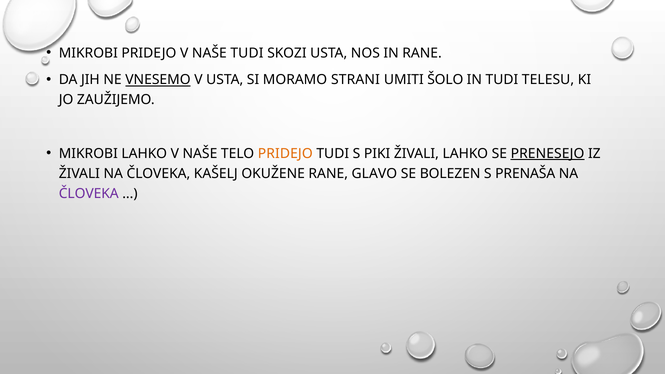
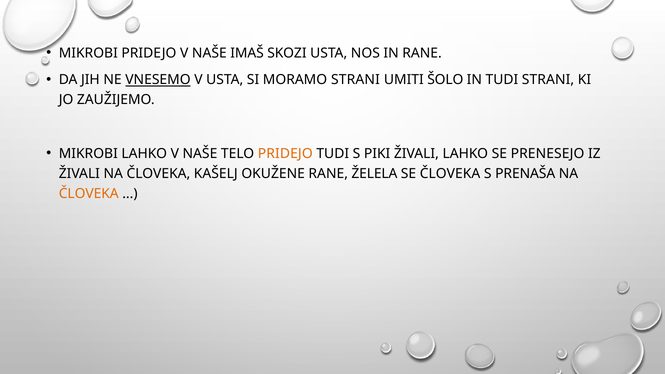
NAŠE TUDI: TUDI -> IMAŠ (247, 53)
TUDI TELESU: TELESU -> STRANI (548, 80)
PRENESEJO underline: present -> none (548, 154)
GLAVO: GLAVO -> ŽELELA (374, 174)
SE BOLEZEN: BOLEZEN -> ČLOVEKA (450, 174)
ČLOVEKA colour: purple -> orange (89, 194)
